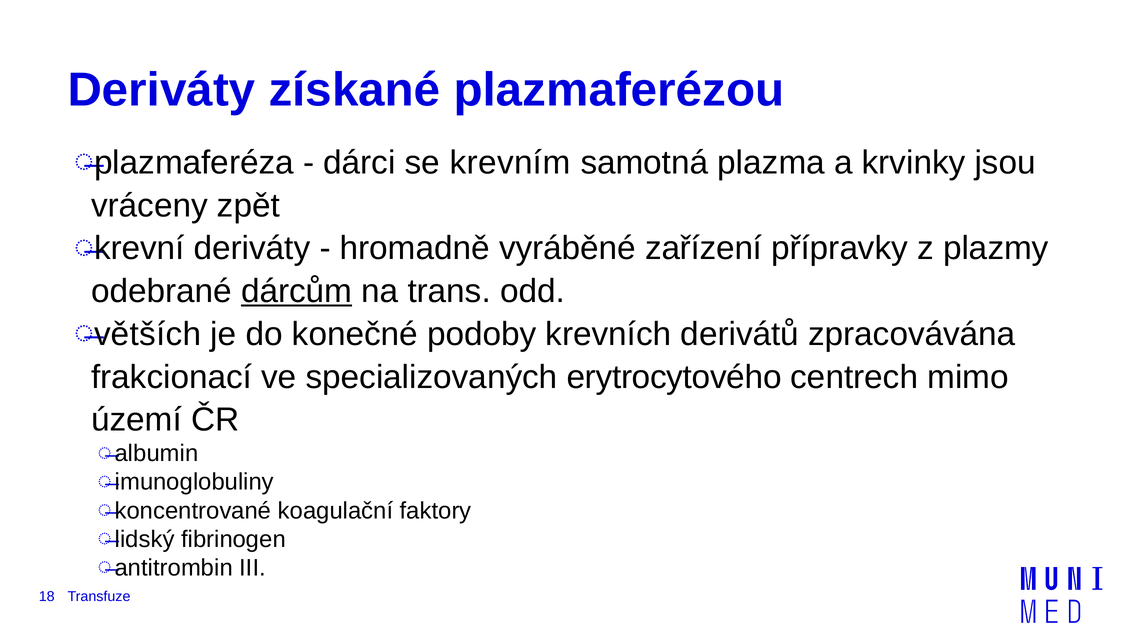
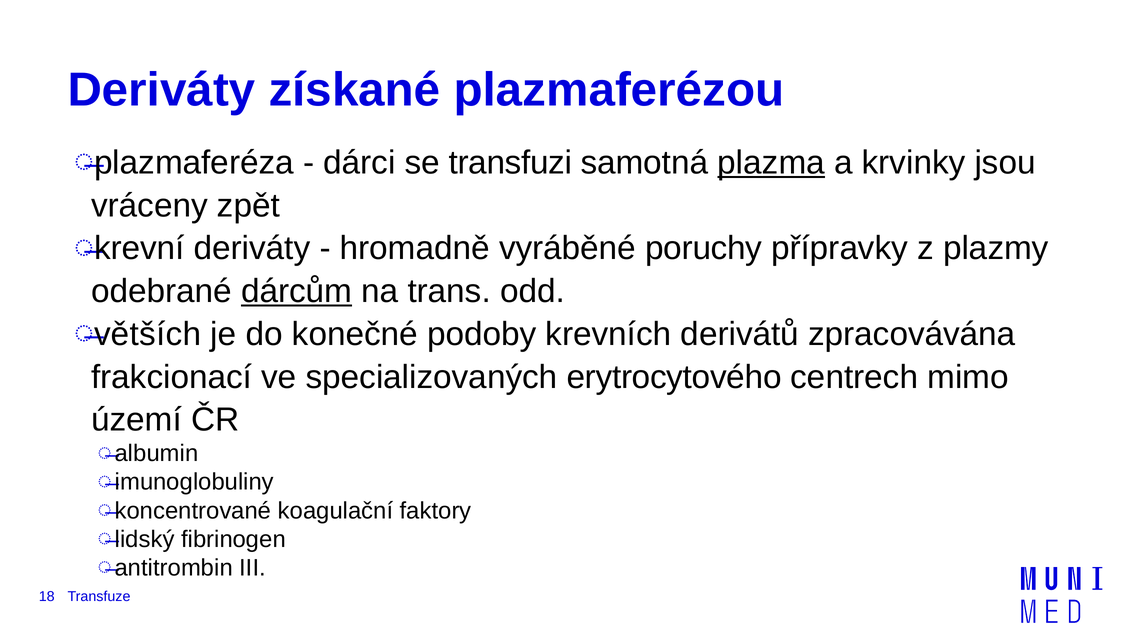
krevním: krevním -> transfuzi (510, 163)
plazma underline: none -> present (771, 163)
zařízení: zařízení -> poruchy (704, 249)
